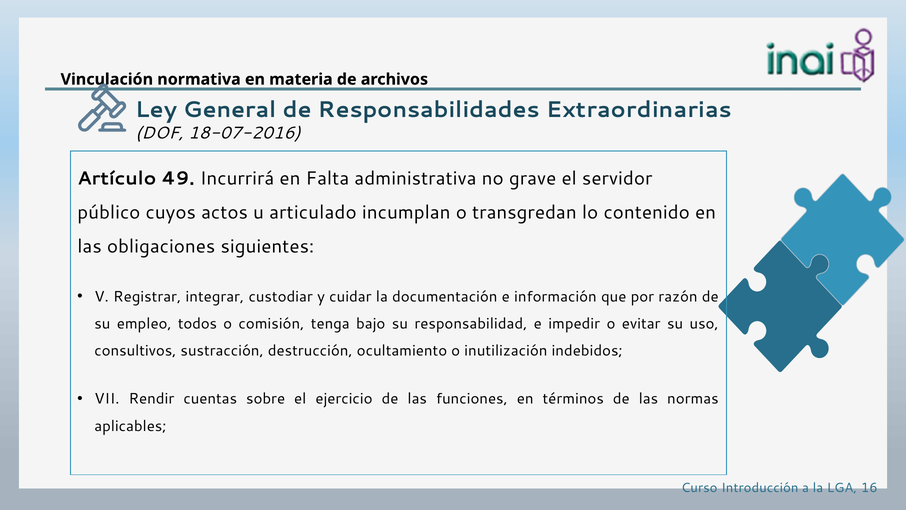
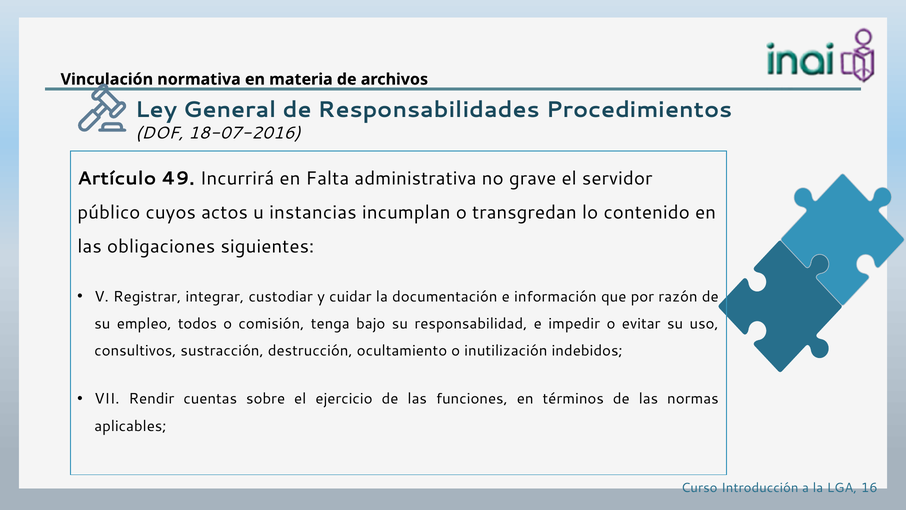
Extraordinarias: Extraordinarias -> Procedimientos (639, 110)
articulado: articulado -> instancias (313, 213)
